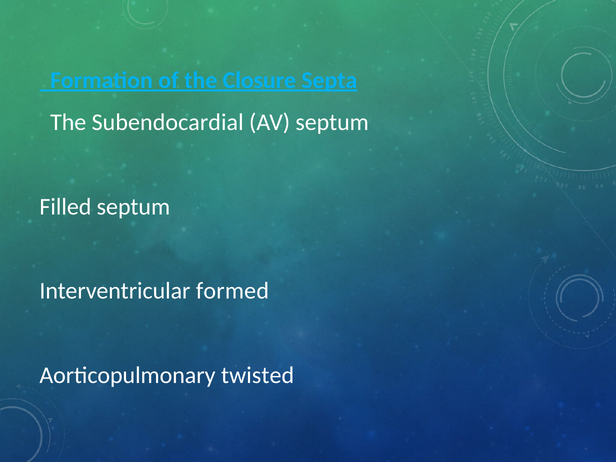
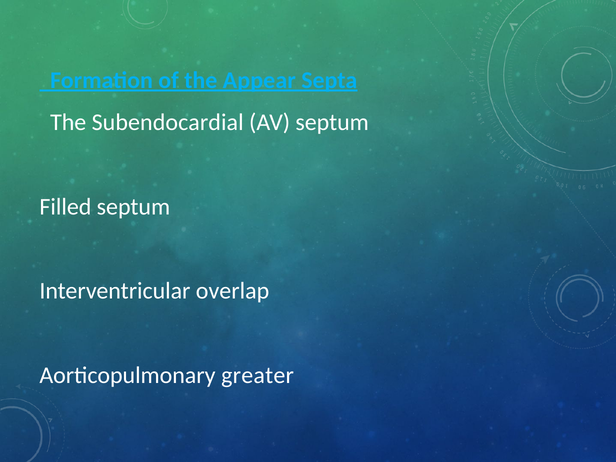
Closure: Closure -> Appear (259, 80)
formed: formed -> overlap (233, 291)
twisted: twisted -> greater (258, 375)
